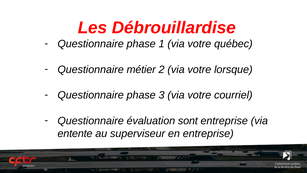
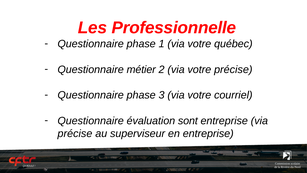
Débrouillardise: Débrouillardise -> Professionnelle (174, 28)
votre lorsque: lorsque -> précise (233, 69)
entente: entente -> précise (75, 133)
